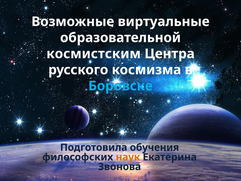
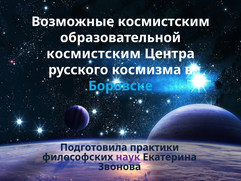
Возможные виртуальные: виртуальные -> космистским (164, 22)
обучения: обучения -> практики (154, 147)
наук colour: orange -> purple (128, 157)
